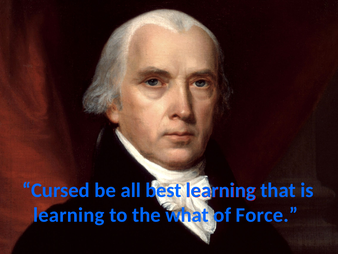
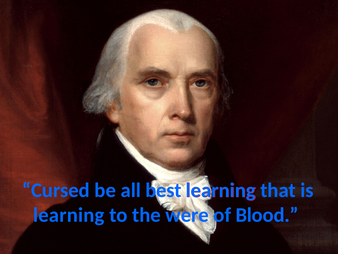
what: what -> were (187, 215)
Force: Force -> Blood (267, 215)
